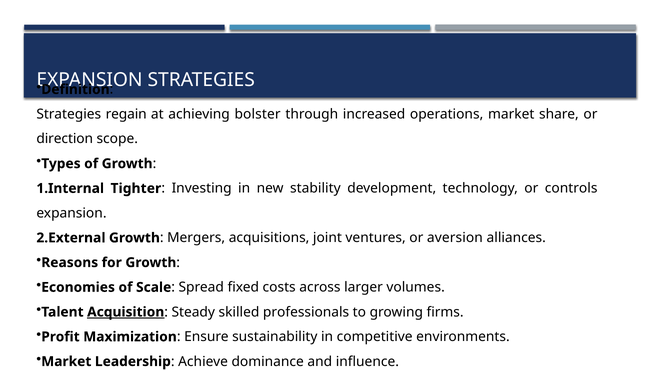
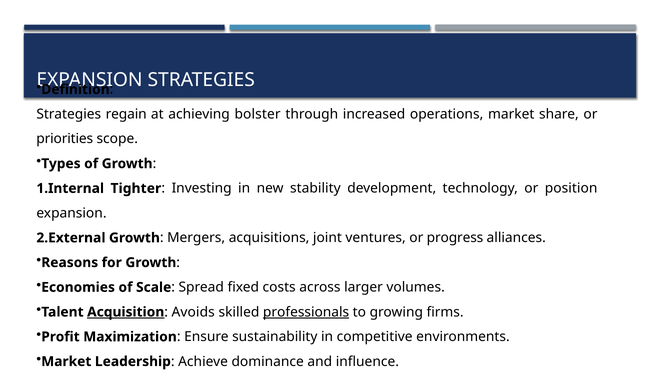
direction: direction -> priorities (65, 139)
controls: controls -> position (571, 188)
aversion: aversion -> progress (455, 238)
Steady: Steady -> Avoids (193, 312)
professionals underline: none -> present (306, 312)
